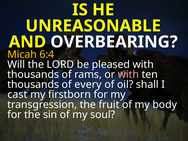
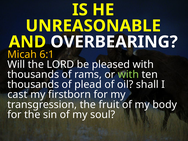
6:4: 6:4 -> 6:1 (47, 54)
with colour: pink -> light green (128, 75)
every: every -> plead (88, 85)
